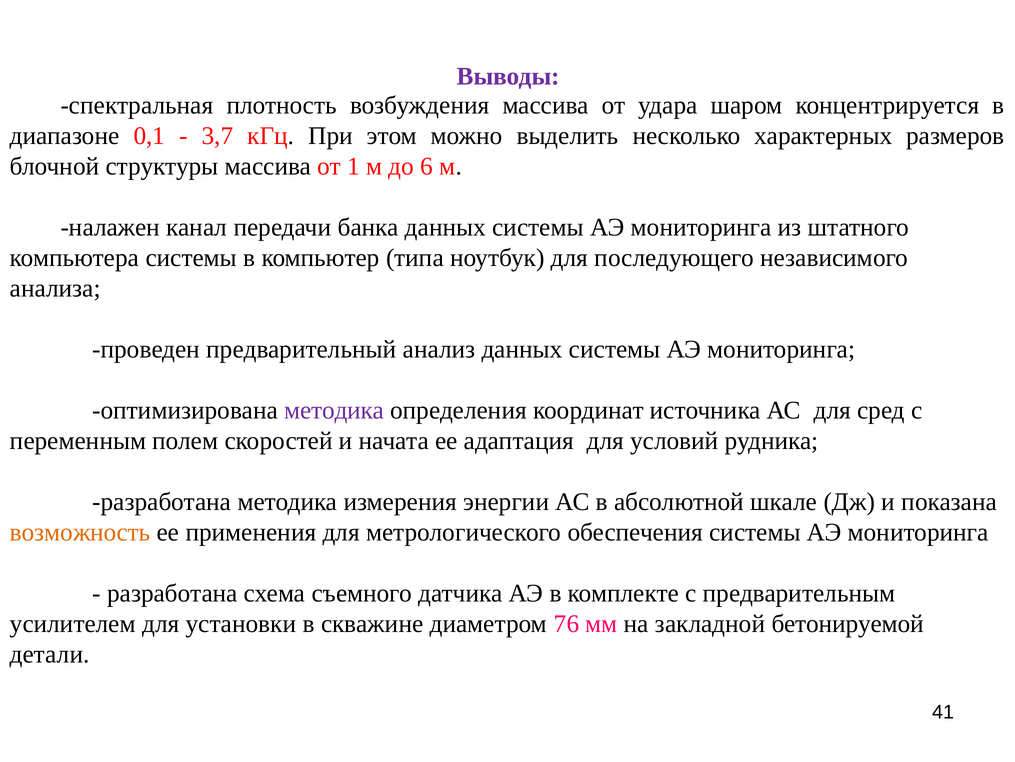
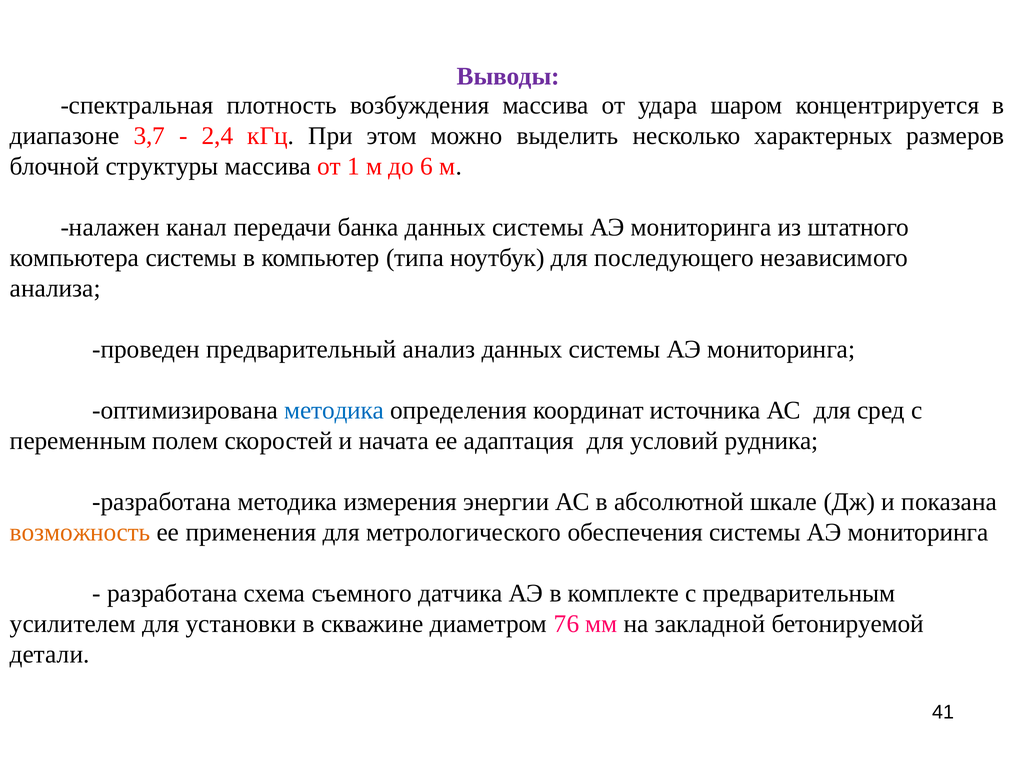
0,1: 0,1 -> 3,7 (149, 136)
3,7: 3,7 -> 2,4 (217, 136)
методика colour: purple -> blue (334, 410)
